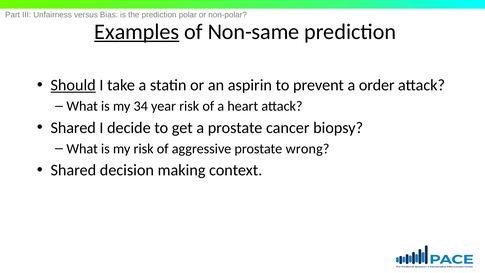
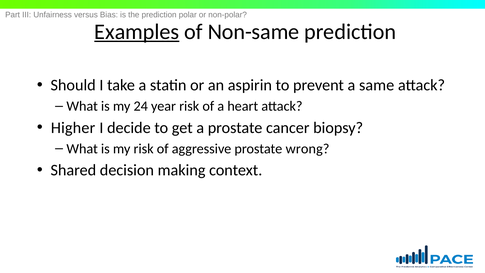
Should underline: present -> none (73, 85)
order: order -> same (377, 85)
34: 34 -> 24 (141, 106)
Shared: Shared -> Higher (73, 128)
